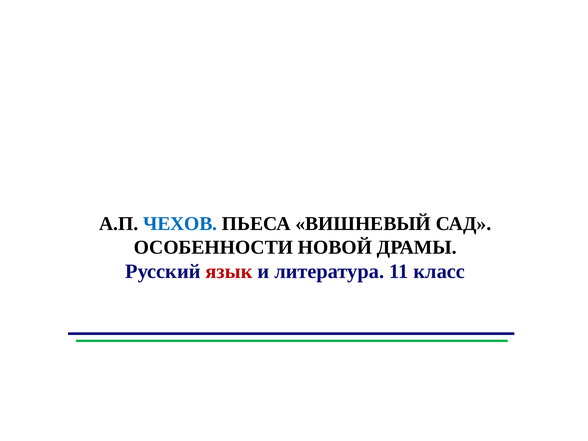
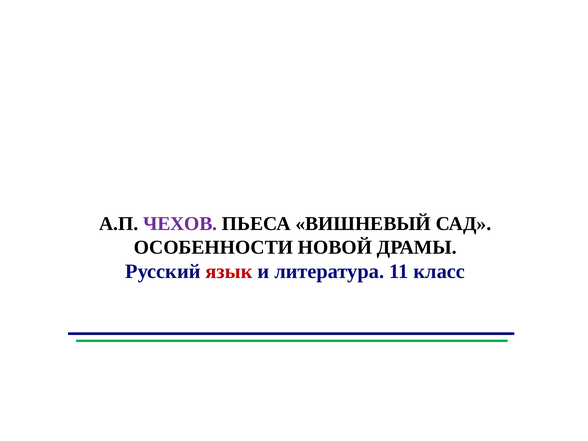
ЧЕХОВ colour: blue -> purple (180, 224)
